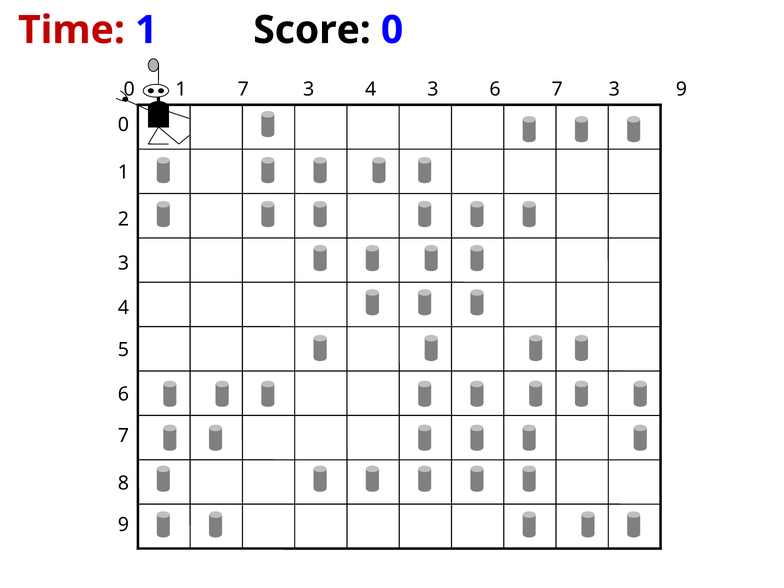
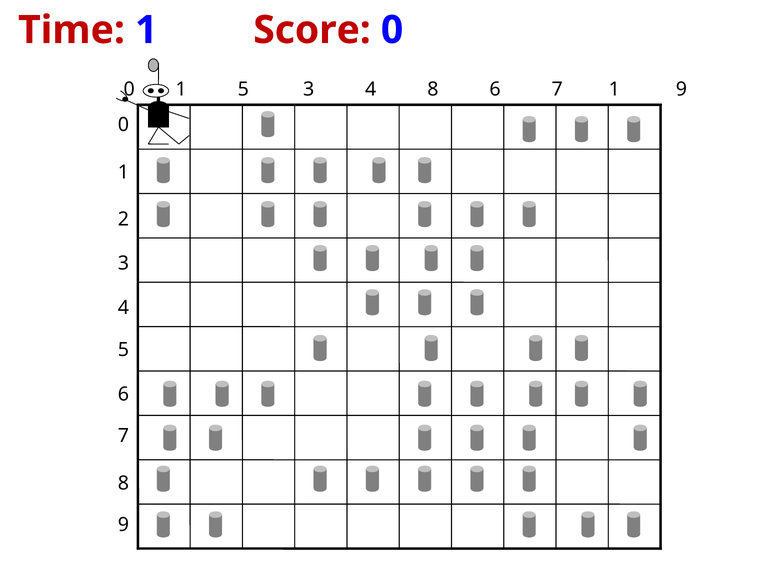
Score colour: black -> red (312, 30)
1 7: 7 -> 5 (243, 89)
4 3: 3 -> 8 (433, 89)
6 7 3: 3 -> 1 (614, 89)
